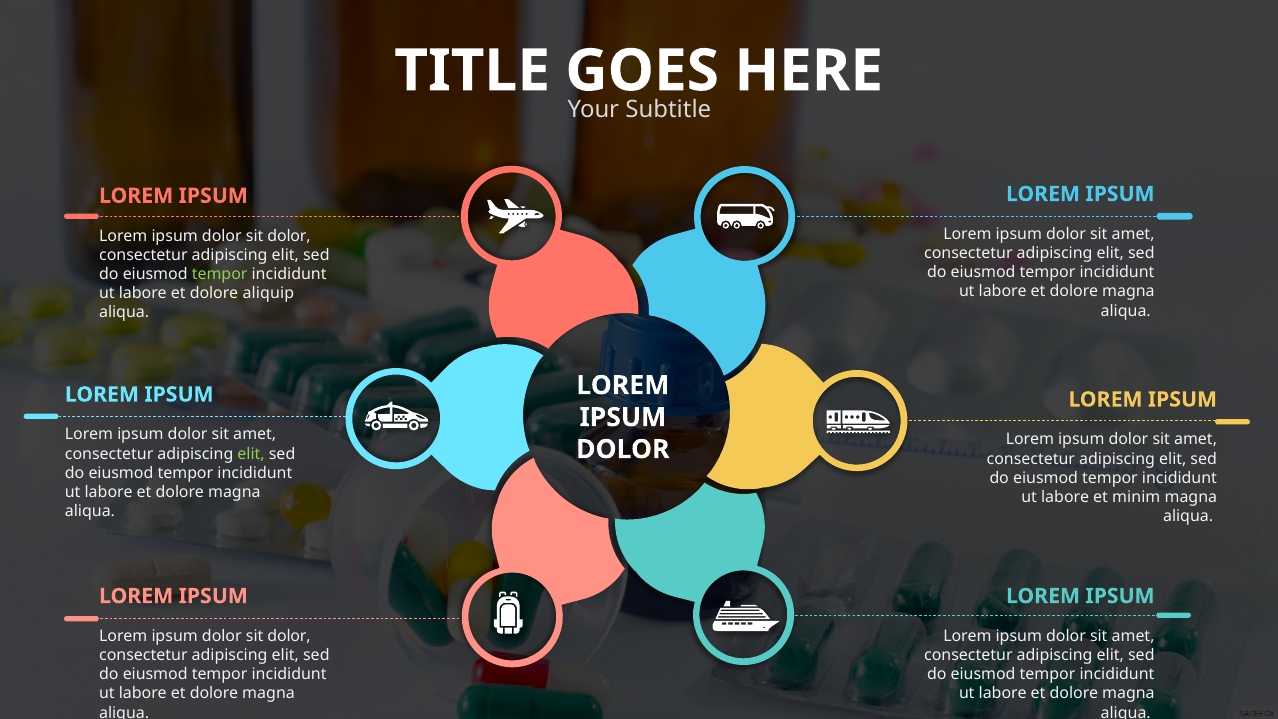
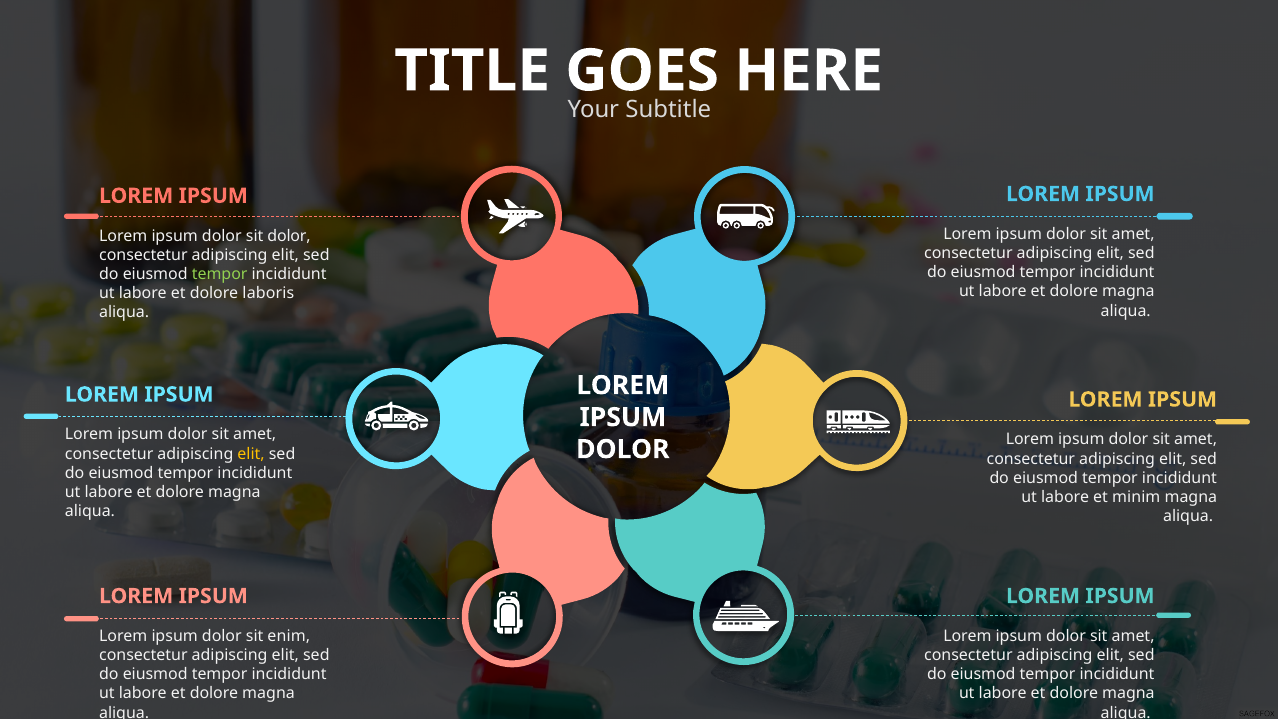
aliquip: aliquip -> laboris (268, 293)
elit colour: light green -> yellow (251, 454)
dolor: dolor -> enim (289, 636)
